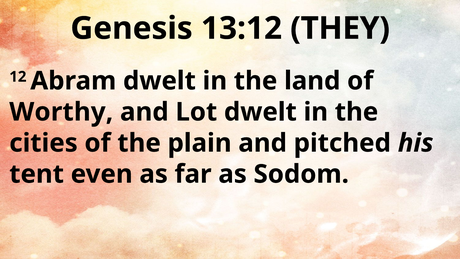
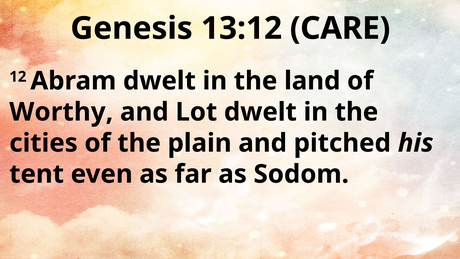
THEY: THEY -> CARE (340, 28)
